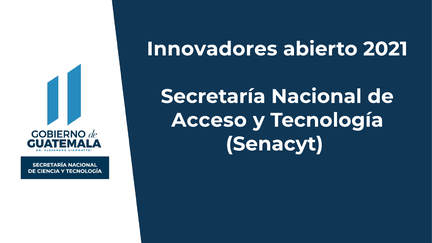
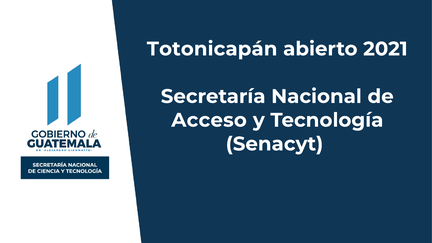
Innovadores: Innovadores -> Totonicapán (212, 49)
